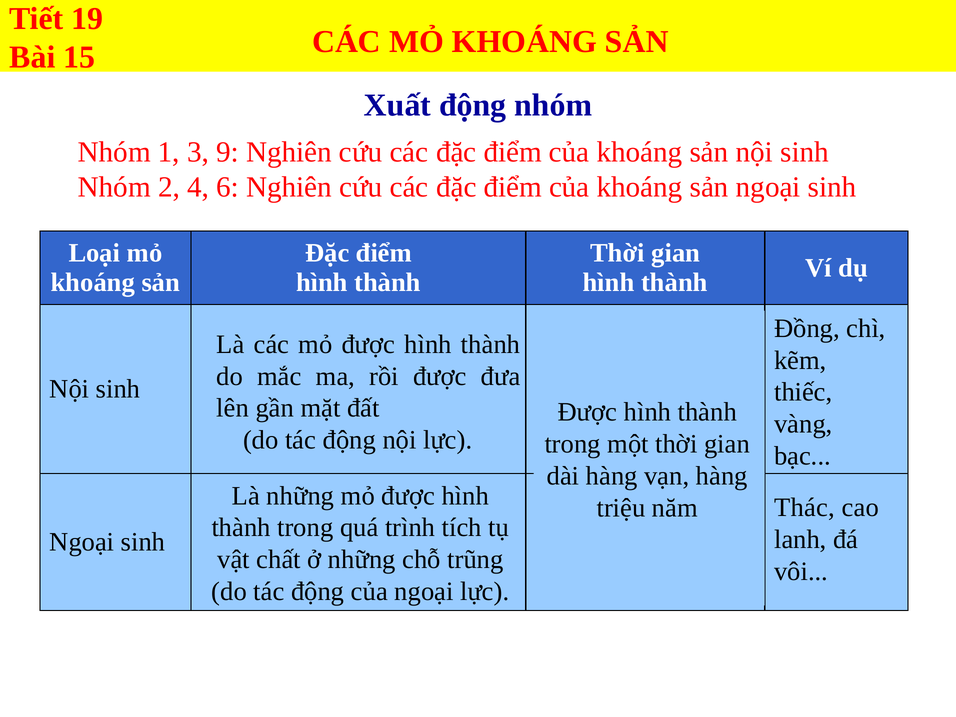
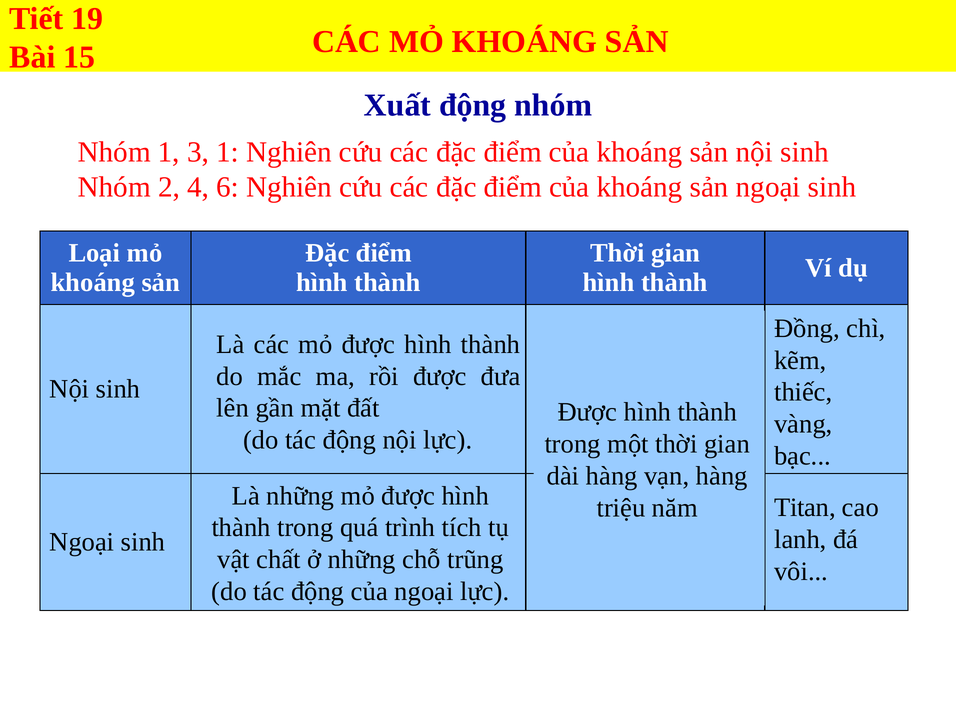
3 9: 9 -> 1 (227, 152)
Thác: Thác -> Titan (805, 508)
